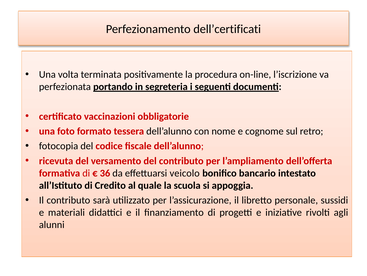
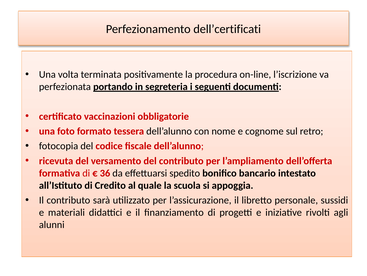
veicolo: veicolo -> spedito (185, 173)
